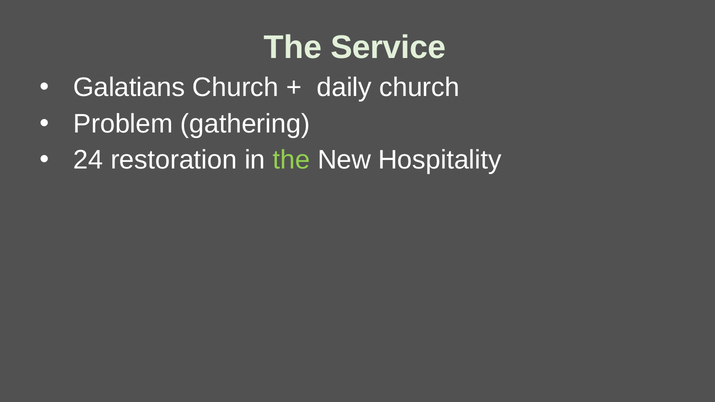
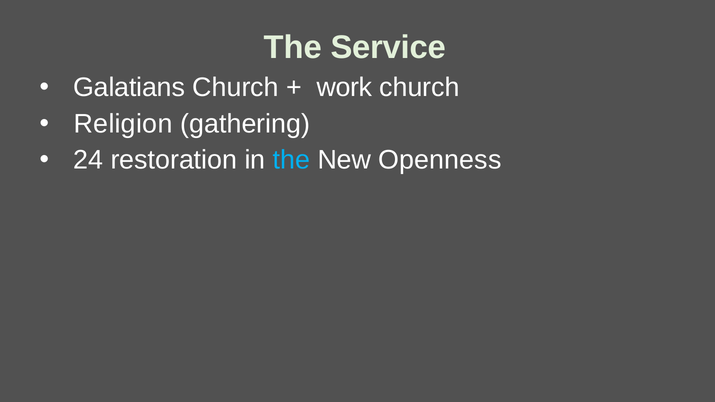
daily: daily -> work (344, 87)
Problem: Problem -> Religion (123, 124)
the colour: light green -> light blue (291, 160)
Hospitality: Hospitality -> Openness (440, 160)
